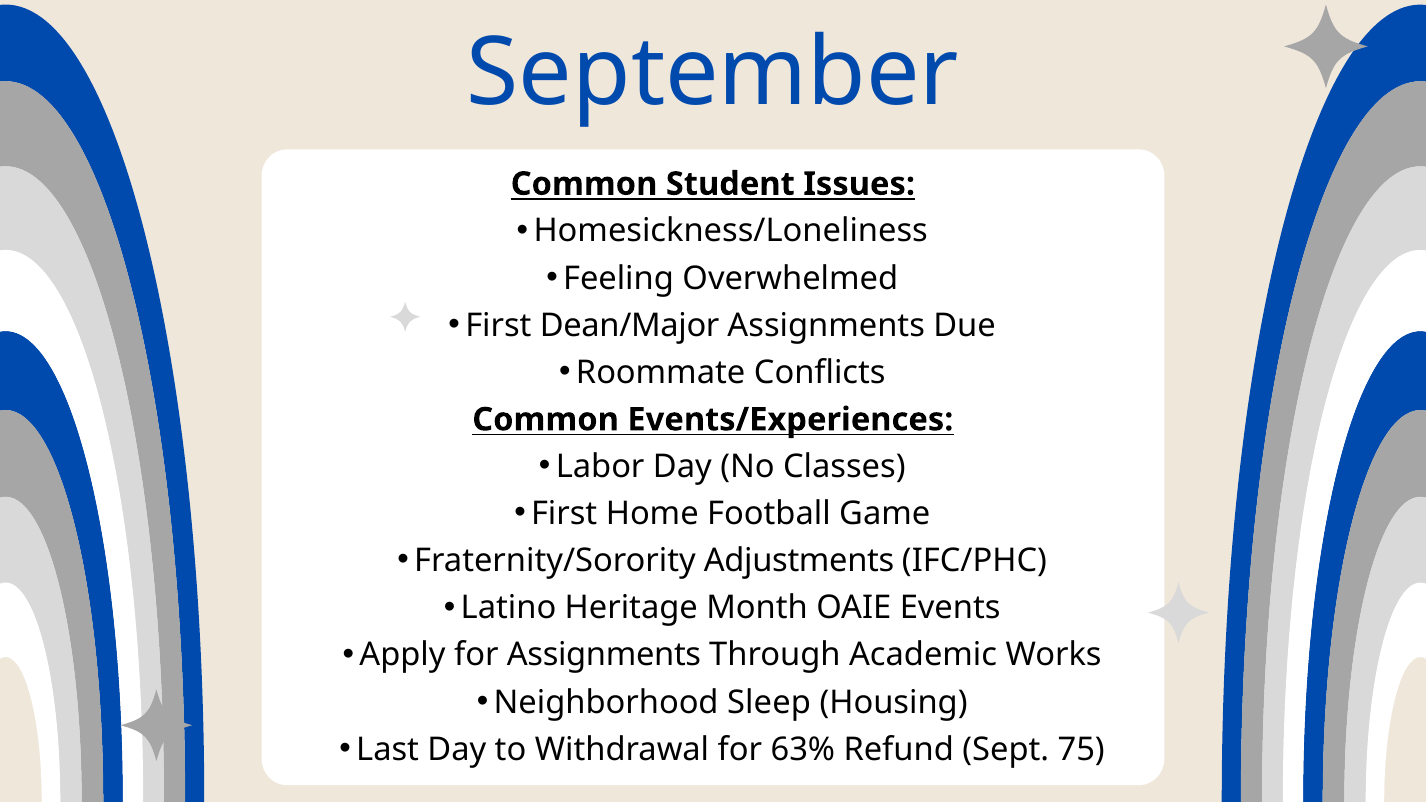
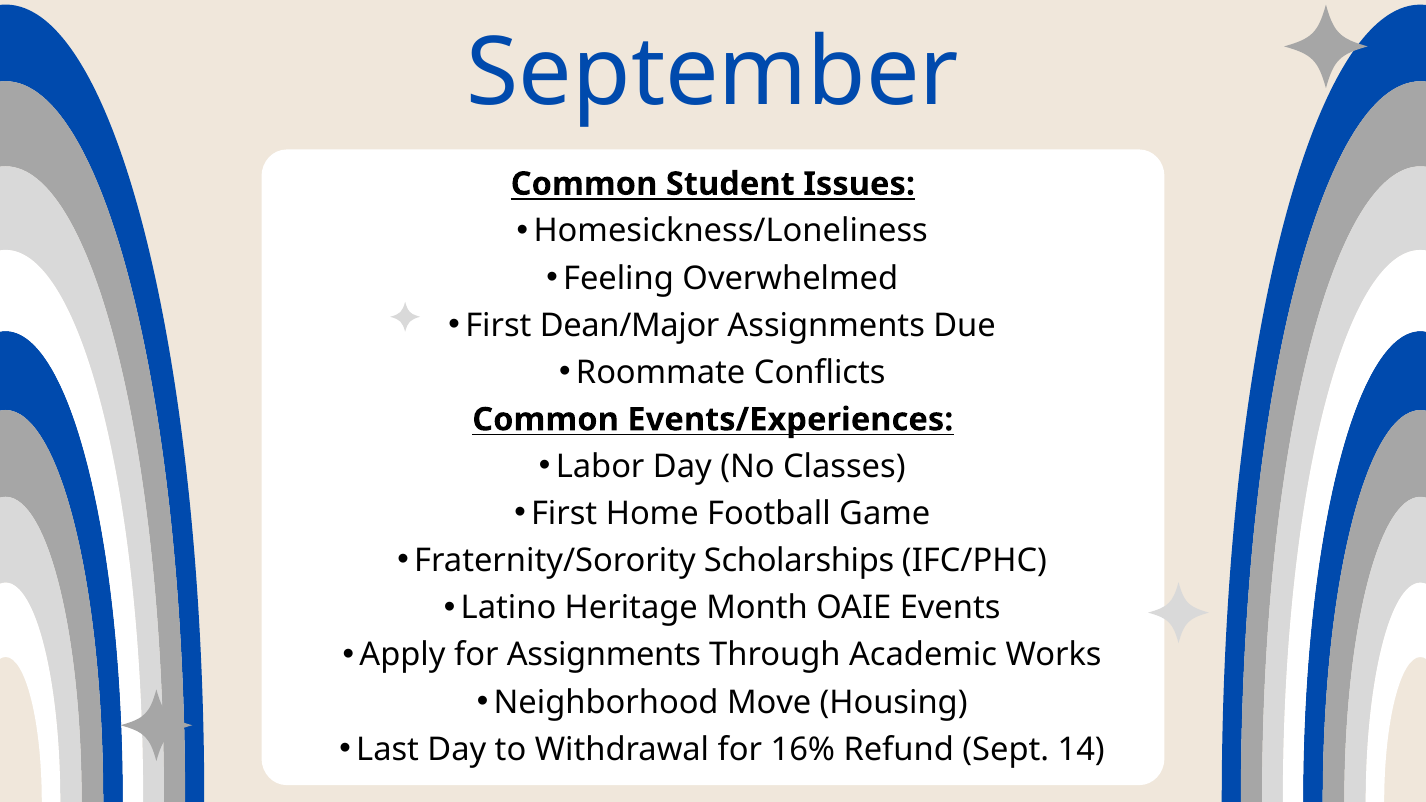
Adjustments: Adjustments -> Scholarships (799, 561)
Sleep: Sleep -> Move (769, 702)
63%: 63% -> 16% (803, 750)
75: 75 -> 14 (1081, 750)
